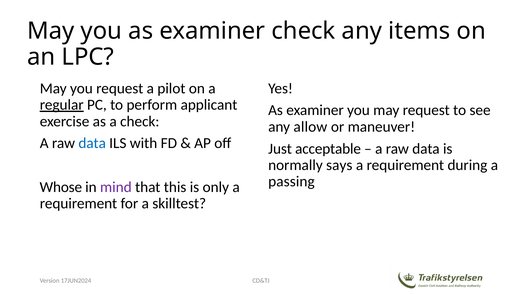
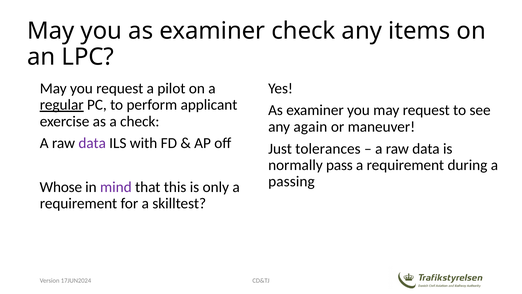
allow: allow -> again (310, 127)
data colour: blue -> purple (92, 143)
acceptable: acceptable -> tolerances (328, 148)
says: says -> pass (339, 165)
